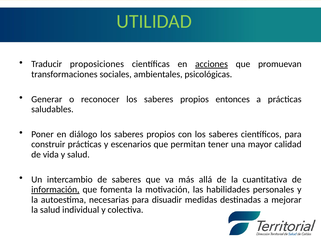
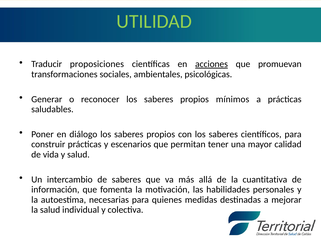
entonces: entonces -> mínimos (233, 99)
información underline: present -> none (55, 189)
disuadir: disuadir -> quienes (167, 200)
